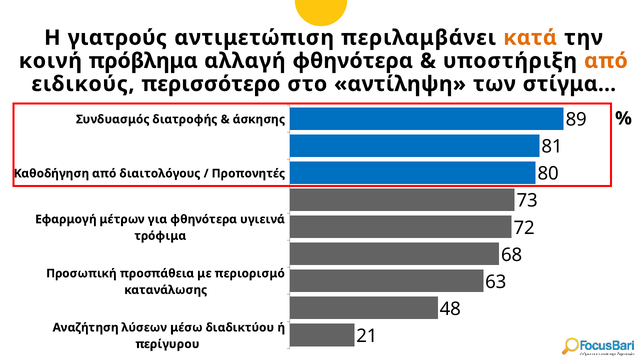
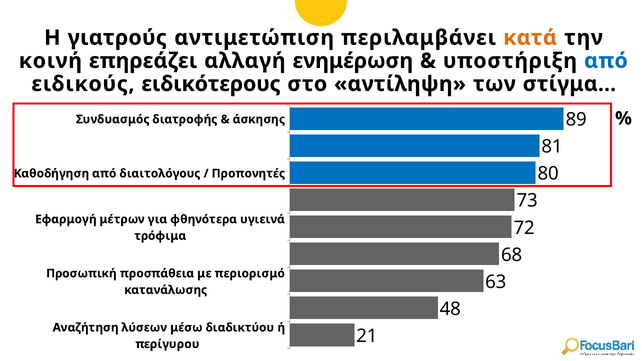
πρόβλημα: πρόβλημα -> επηρεάζει (143, 61)
αλλαγή φθηνότερα: φθηνότερα -> ενημέρωση (353, 61)
από colour: orange -> blue (606, 61)
περισσότερο: περισσότερο -> ειδικότερους (211, 84)
